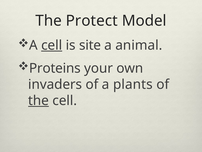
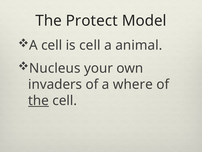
cell underline: present -> none (52, 45)
is site: site -> cell (90, 45)
Proteins: Proteins -> Nucleus (55, 68)
plants: plants -> where (133, 84)
